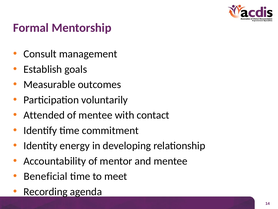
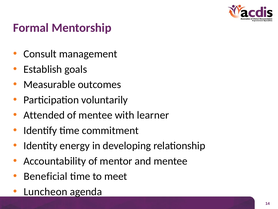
contact: contact -> learner (153, 115)
Recording: Recording -> Luncheon (45, 191)
